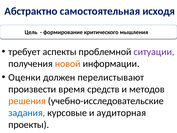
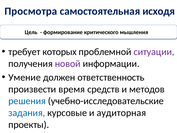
Абстрактно: Абстрактно -> Просмотра (31, 11)
аспекты: аспекты -> которых (60, 52)
новой colour: orange -> purple (68, 64)
Оценки: Оценки -> Умение (25, 77)
перелистывают: перелистывают -> ответственность (111, 77)
решения colour: orange -> blue (27, 101)
